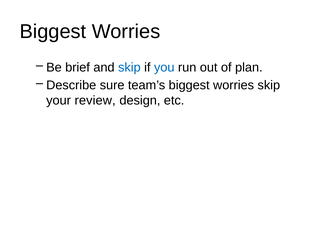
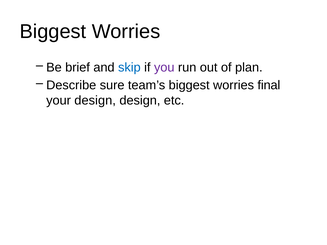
you colour: blue -> purple (164, 67)
worries skip: skip -> final (269, 85)
your review: review -> design (95, 100)
